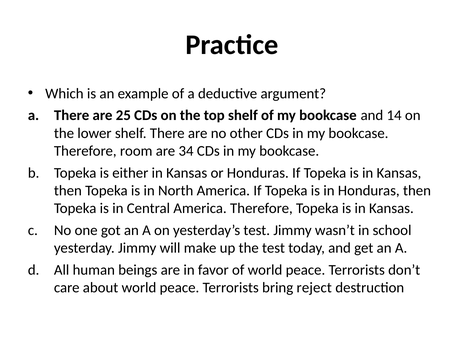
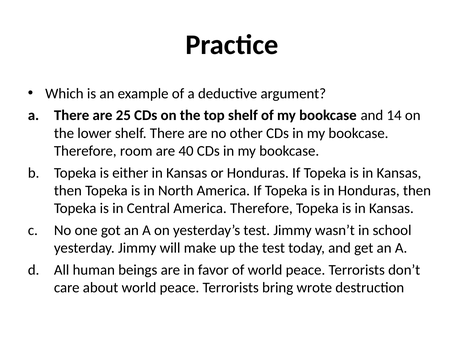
34: 34 -> 40 (186, 151)
reject: reject -> wrote (314, 288)
